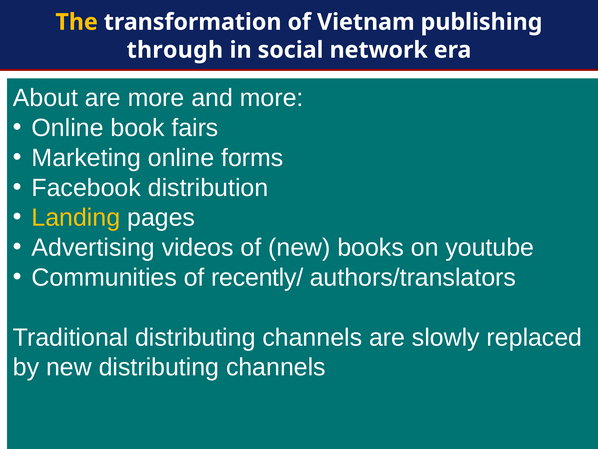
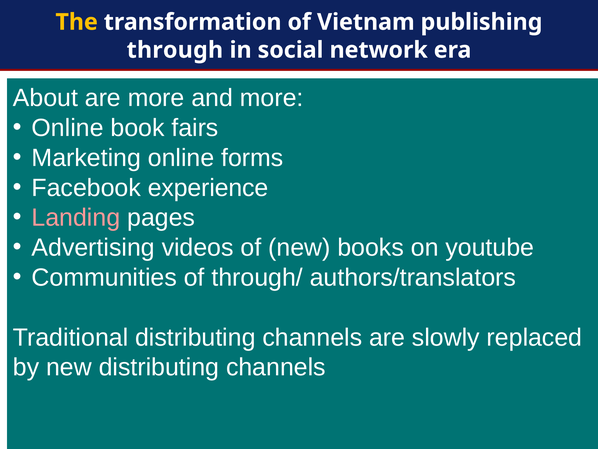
distribution: distribution -> experience (208, 188)
Landing colour: yellow -> pink (76, 217)
recently/: recently/ -> through/ (257, 277)
